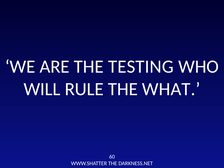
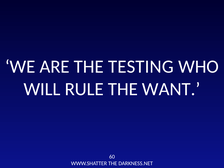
WHAT: WHAT -> WANT (171, 89)
